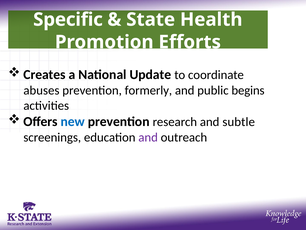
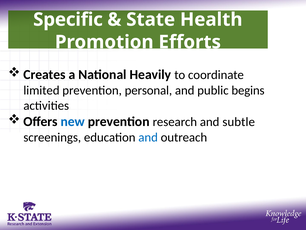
Update: Update -> Heavily (150, 74)
abuses: abuses -> limited (41, 90)
formerly: formerly -> personal (148, 90)
and colour: purple -> blue (148, 137)
